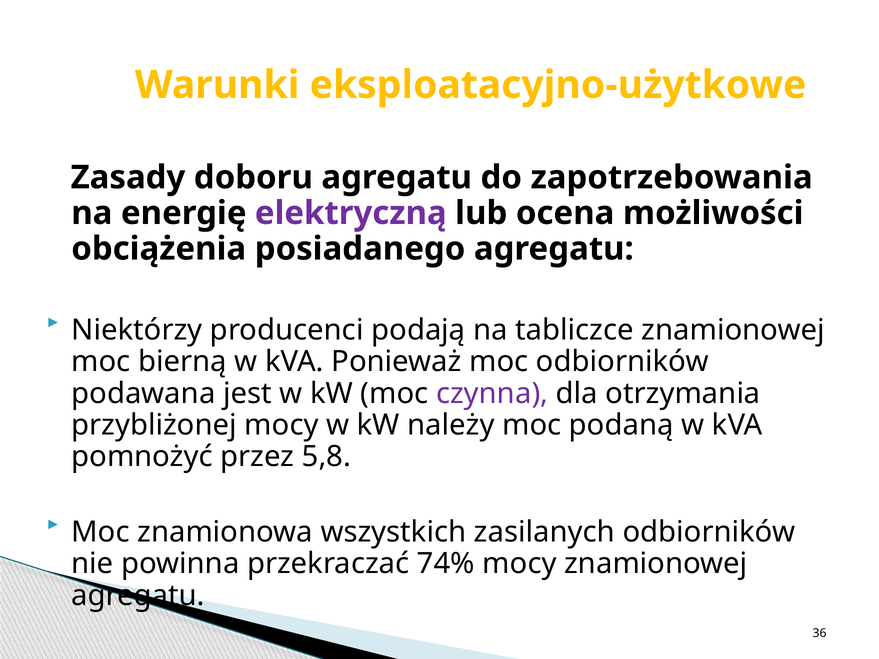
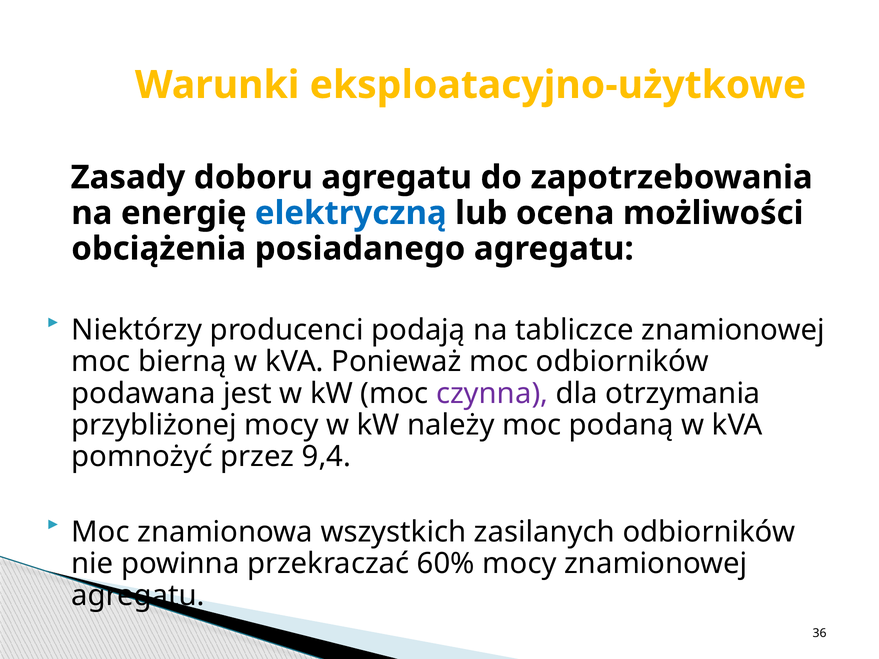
elektryczną colour: purple -> blue (351, 213)
5,8: 5,8 -> 9,4 (326, 457)
74%: 74% -> 60% (446, 564)
